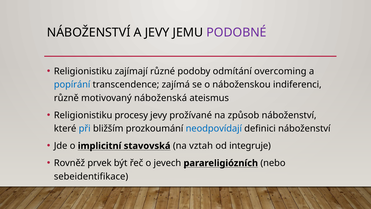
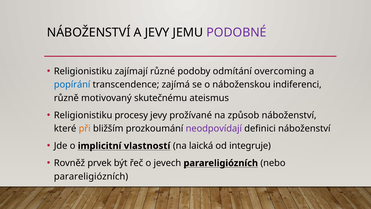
náboženská: náboženská -> skutečnému (161, 98)
při colour: blue -> orange (85, 128)
neodpovídají colour: blue -> purple (214, 128)
stavovská: stavovská -> vlastností (147, 146)
vztah: vztah -> laická (201, 146)
sebeidentifikace: sebeidentifikace -> parareligiózních (91, 176)
